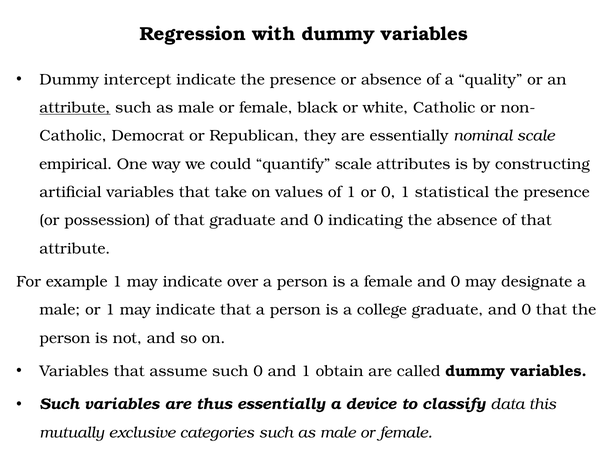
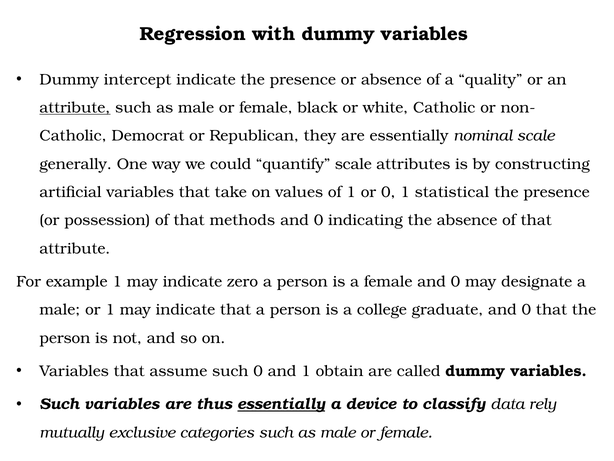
empirical: empirical -> generally (76, 164)
that graduate: graduate -> methods (242, 220)
over: over -> zero (243, 281)
essentially underline: none -> present (281, 404)
this: this -> rely (543, 404)
